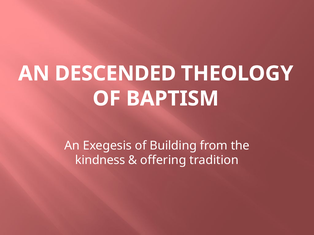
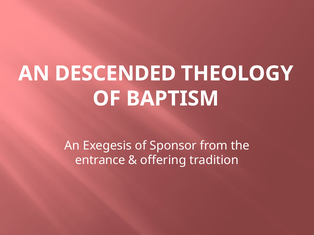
Building: Building -> Sponsor (173, 146)
kindness: kindness -> entrance (100, 160)
